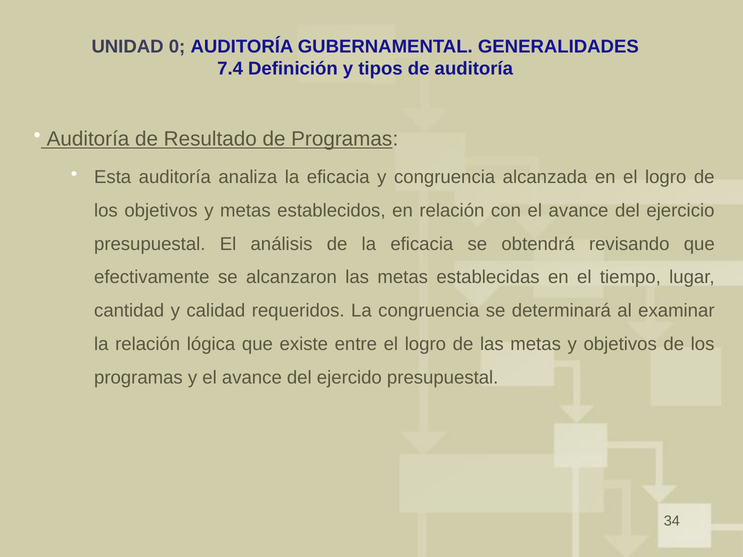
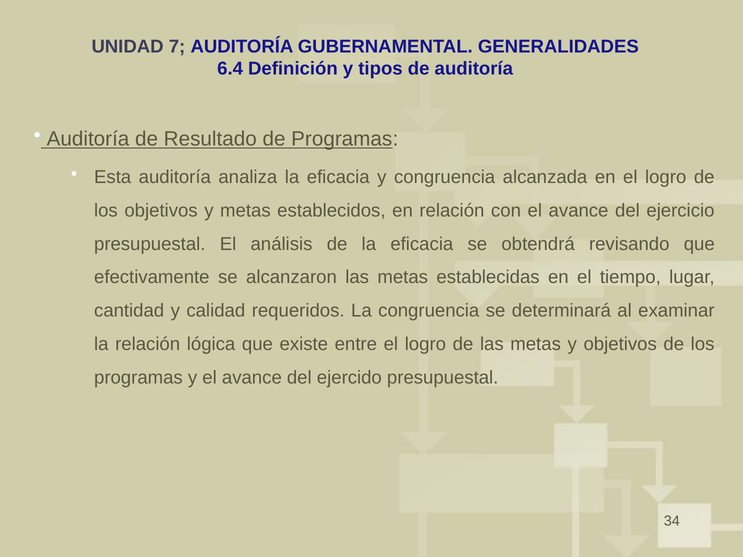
0: 0 -> 7 (177, 46)
7.4: 7.4 -> 6.4 (230, 69)
